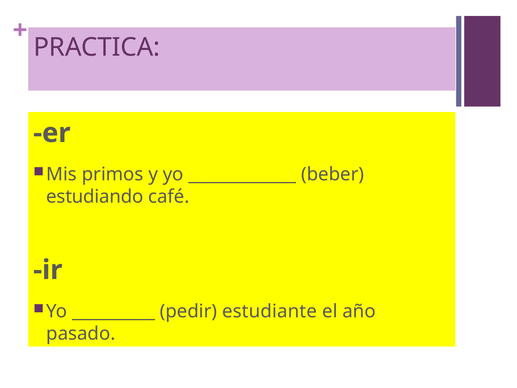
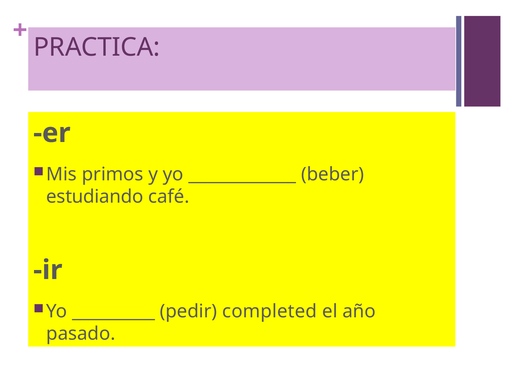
estudiante: estudiante -> completed (270, 311)
